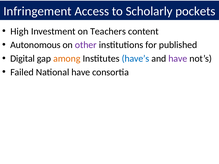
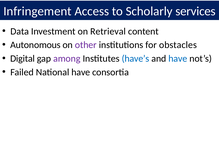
pockets: pockets -> services (195, 11)
High: High -> Data (20, 31)
Teachers: Teachers -> Retrieval (108, 31)
published: published -> obstacles (178, 45)
among colour: orange -> purple (67, 59)
have colour: purple -> blue (178, 59)
